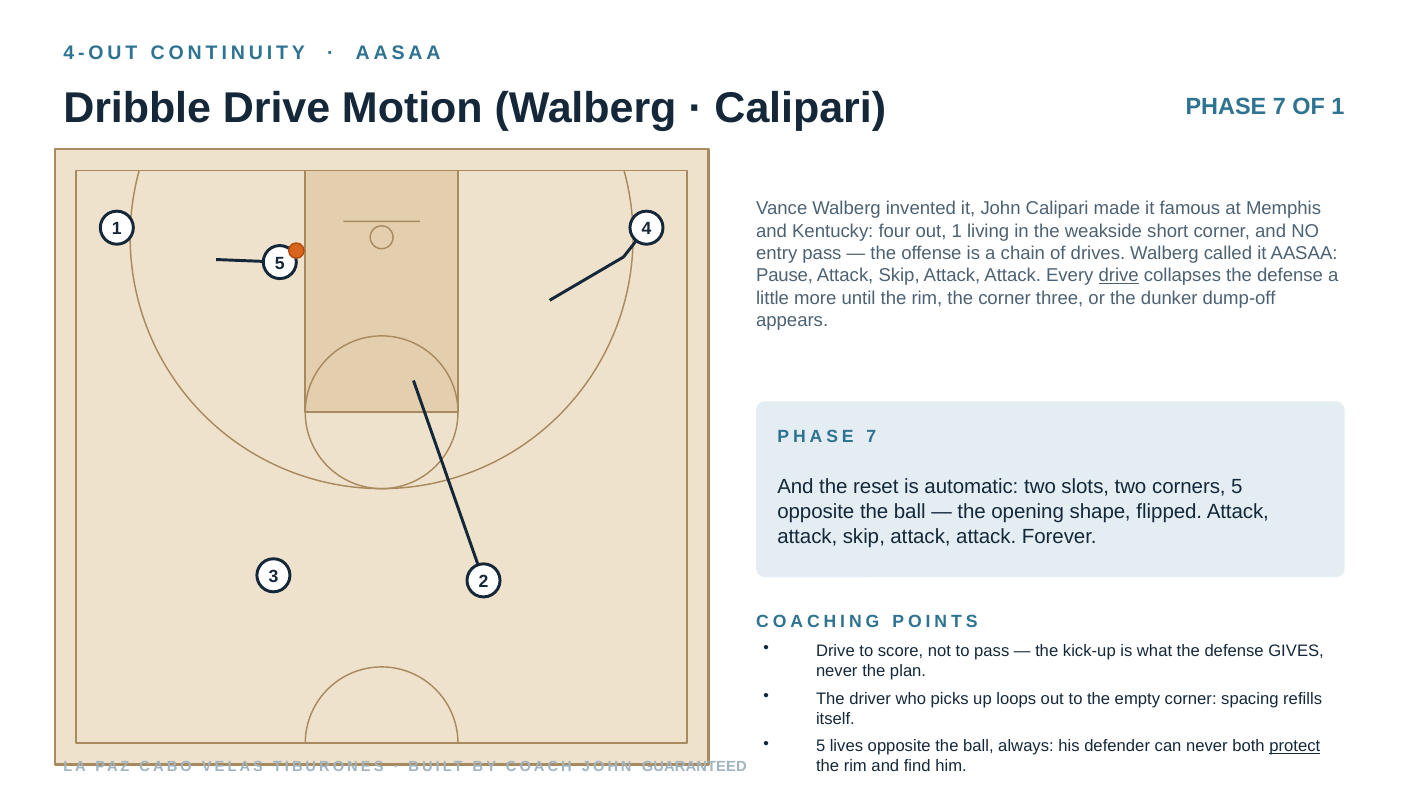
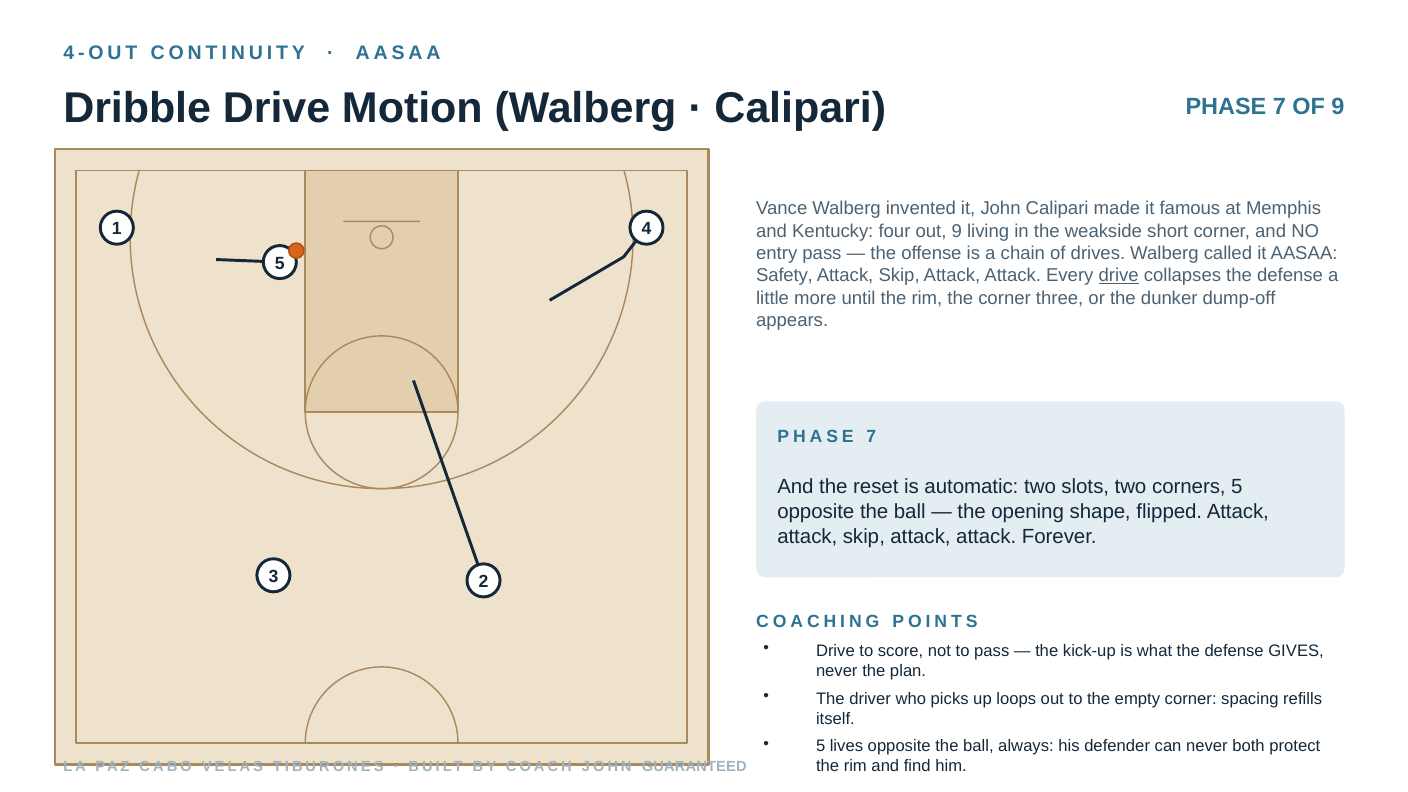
OF 1: 1 -> 9 (1338, 107)
out 1: 1 -> 9 (957, 231)
Pause: Pause -> Safety (785, 276)
protect underline: present -> none (1295, 746)
